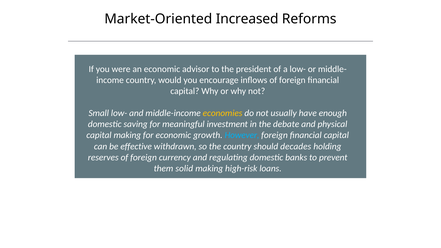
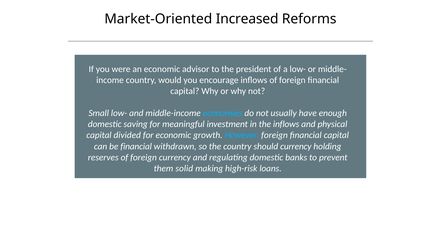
economies colour: yellow -> light blue (223, 113)
the debate: debate -> inflows (286, 124)
capital making: making -> divided (127, 135)
be effective: effective -> financial (136, 146)
should decades: decades -> currency (296, 146)
